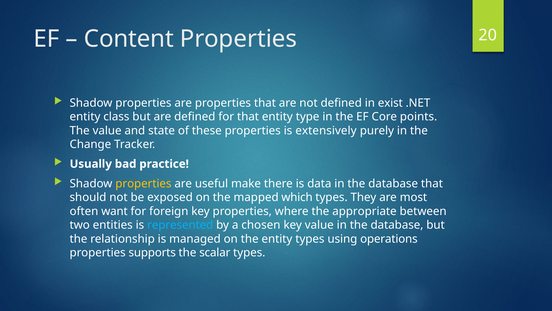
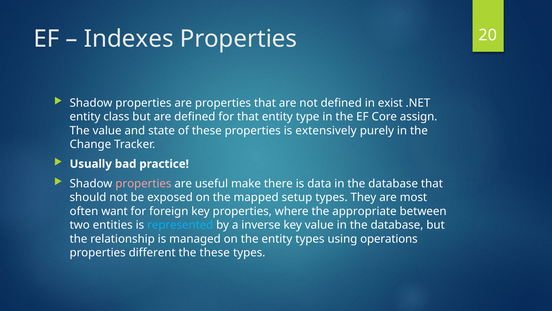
Content: Content -> Indexes (129, 39)
points: points -> assign (419, 117)
properties colour: yellow -> pink (143, 183)
which: which -> setup (297, 197)
chosen: chosen -> inverse (261, 225)
supports: supports -> different (152, 252)
the scalar: scalar -> these (215, 252)
